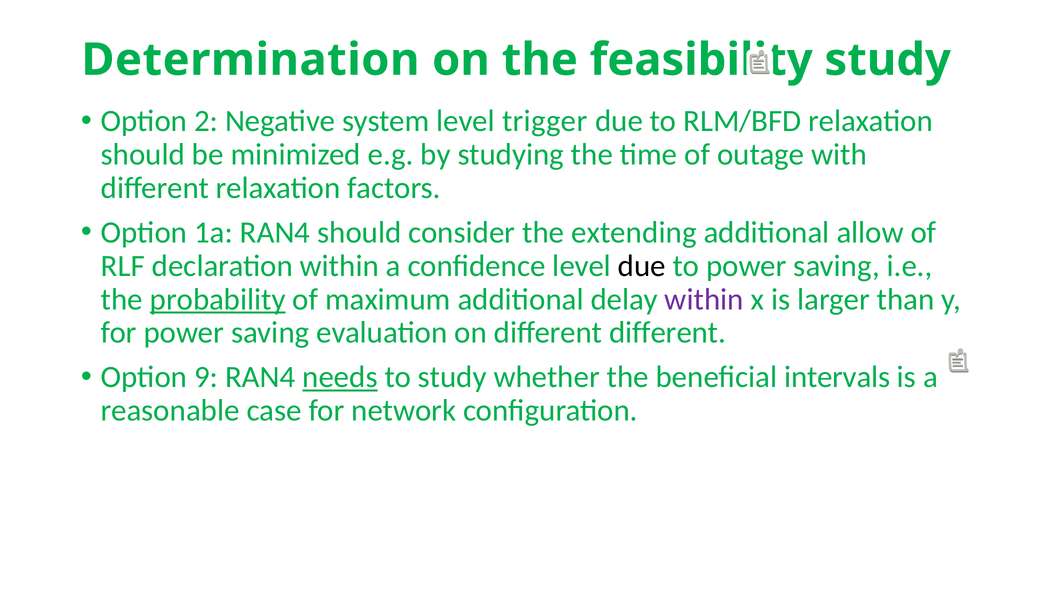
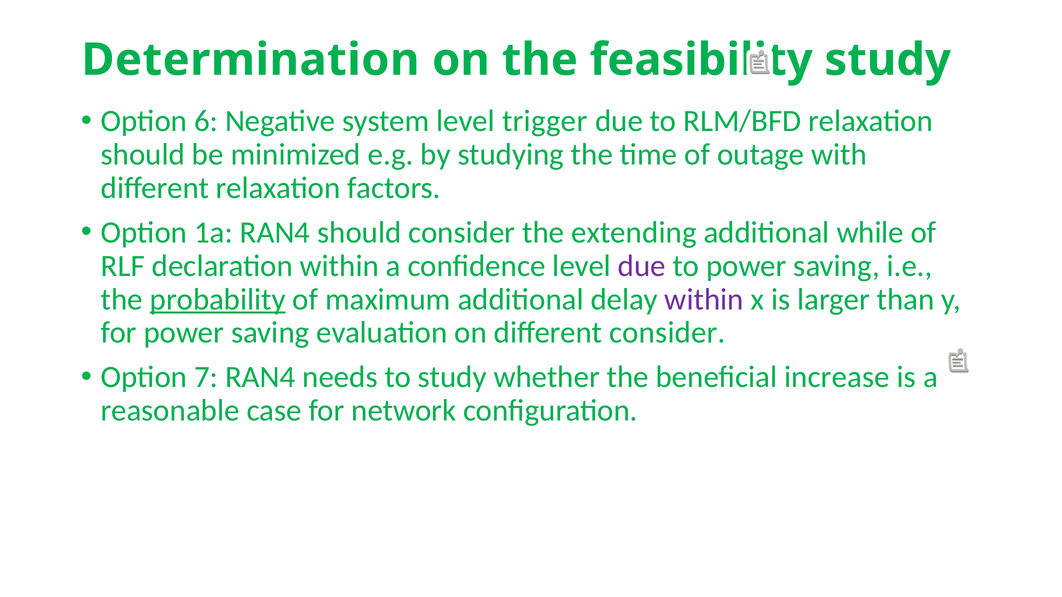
2: 2 -> 6 (206, 121)
allow: allow -> while (870, 233)
due colour: black -> purple (642, 266)
different different: different -> consider (667, 333)
9: 9 -> 7 (206, 377)
needs underline: present -> none (340, 377)
intervals: intervals -> increase (837, 377)
